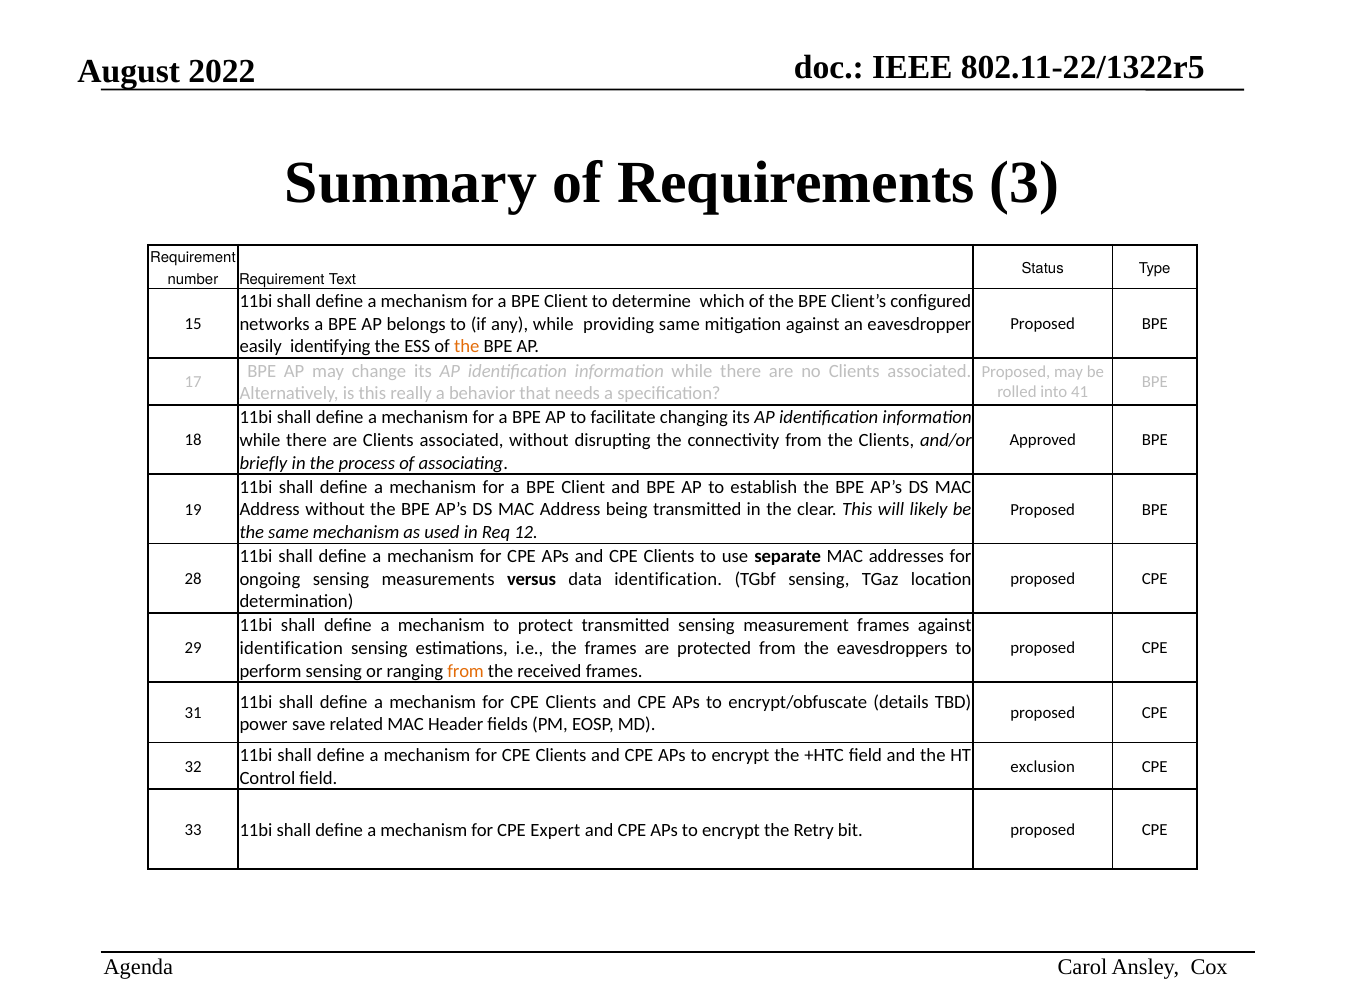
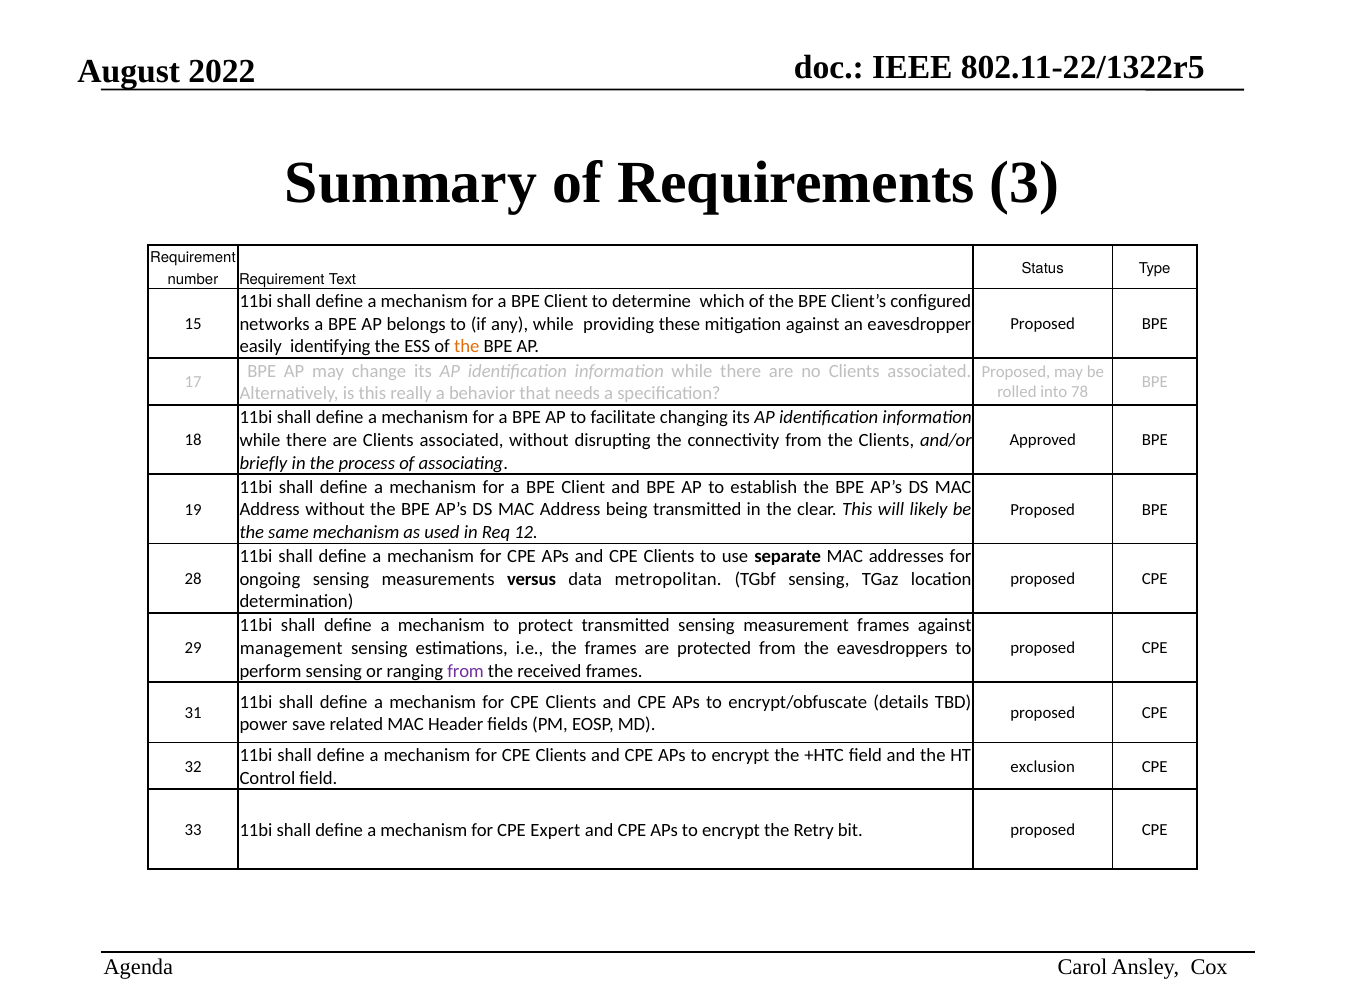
providing same: same -> these (679, 324)
41: 41 -> 78 (1080, 393)
data identification: identification -> metropolitan (668, 579)
identification: identification -> management (291, 649)
from colour: orange -> purple (466, 672)
